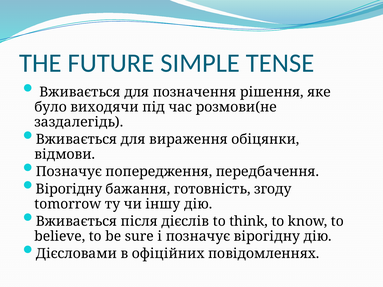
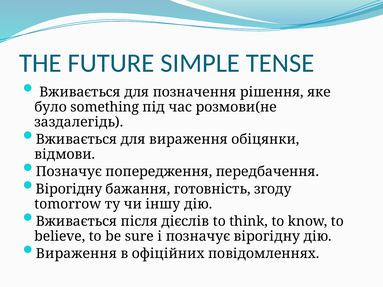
виходячи: виходячи -> something (105, 107)
Дієсловами: Дієсловами -> Вираження (76, 254)
